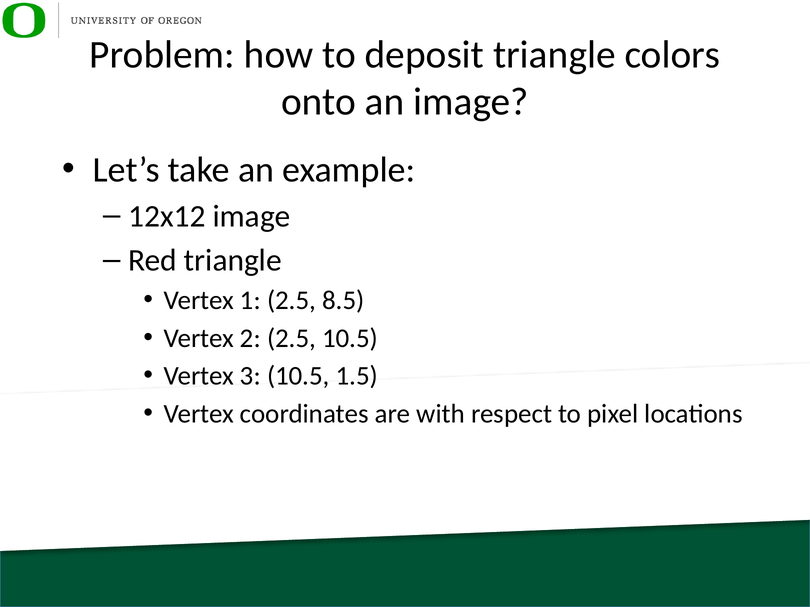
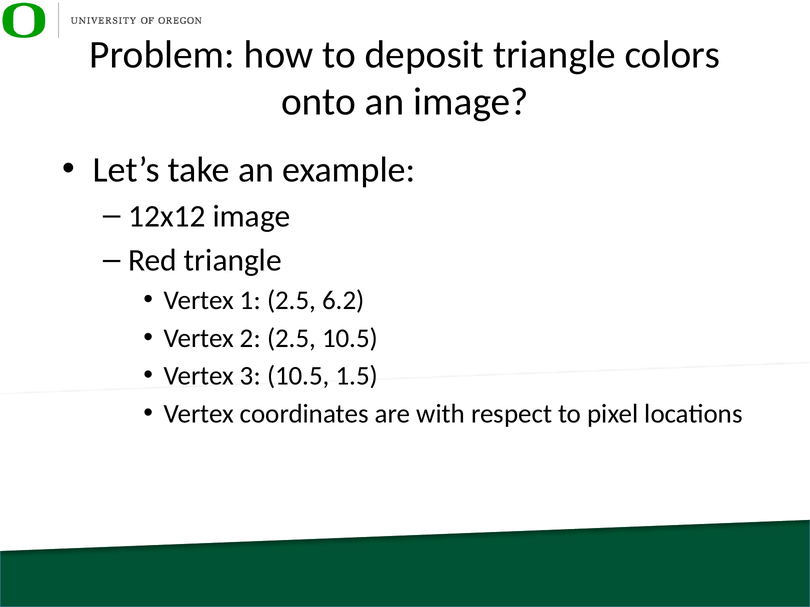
8.5: 8.5 -> 6.2 (343, 301)
